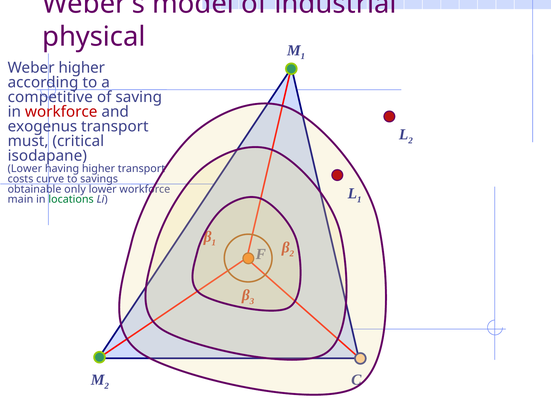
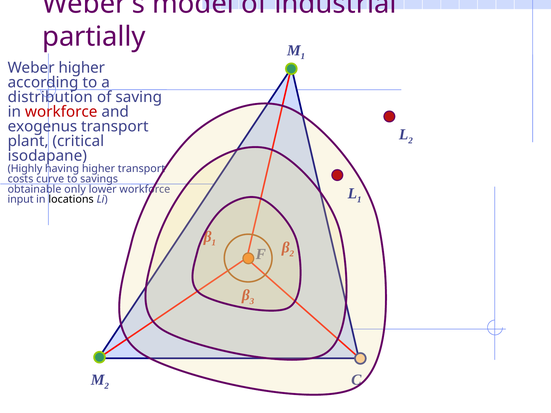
physical: physical -> partially (94, 37)
competitive: competitive -> distribution (50, 97)
must: must -> plant (28, 141)
Lower: Lower -> Highly (25, 169)
main: main -> input (21, 200)
locations colour: green -> black (71, 200)
